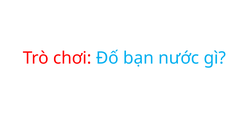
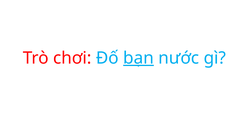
bạn underline: none -> present (139, 58)
